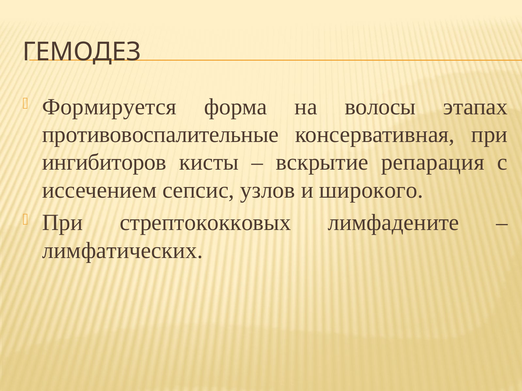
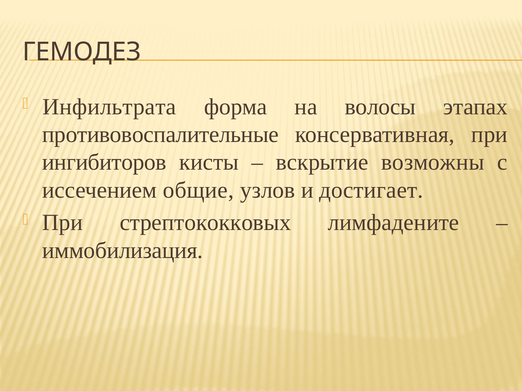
Формируется: Формируется -> Инфильтрата (109, 107)
репарация: репарация -> возможны (433, 163)
сепсис: сепсис -> общие (198, 190)
широкого: широкого -> достигает (371, 190)
лимфатических: лимфатических -> иммобилизация (123, 251)
